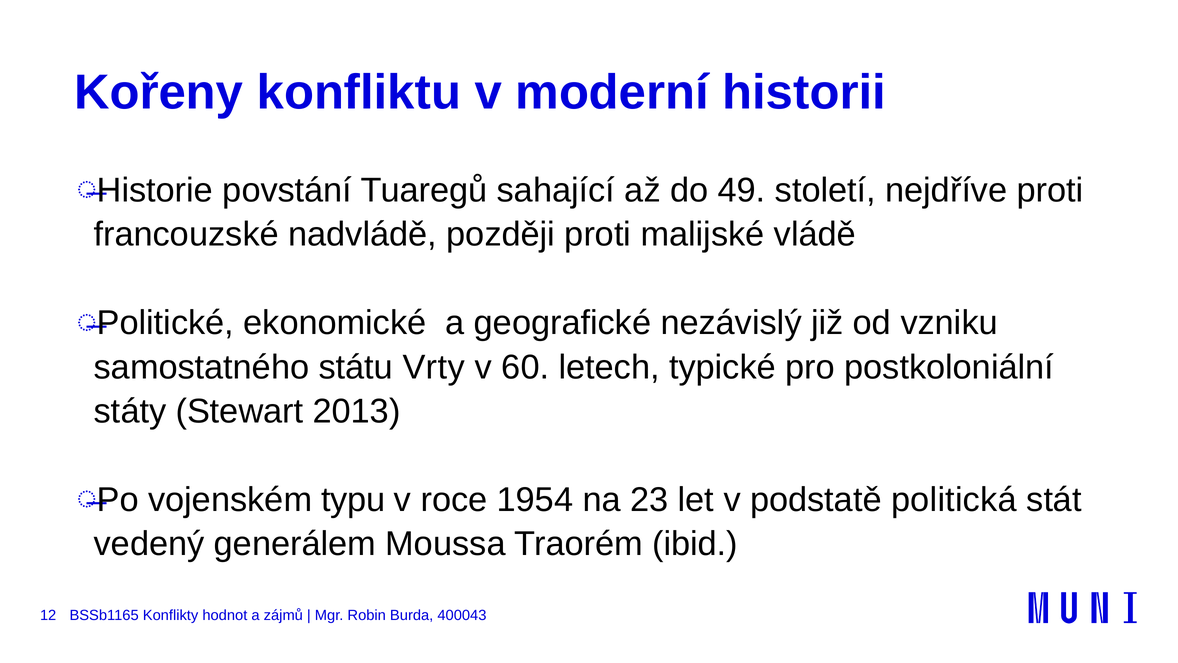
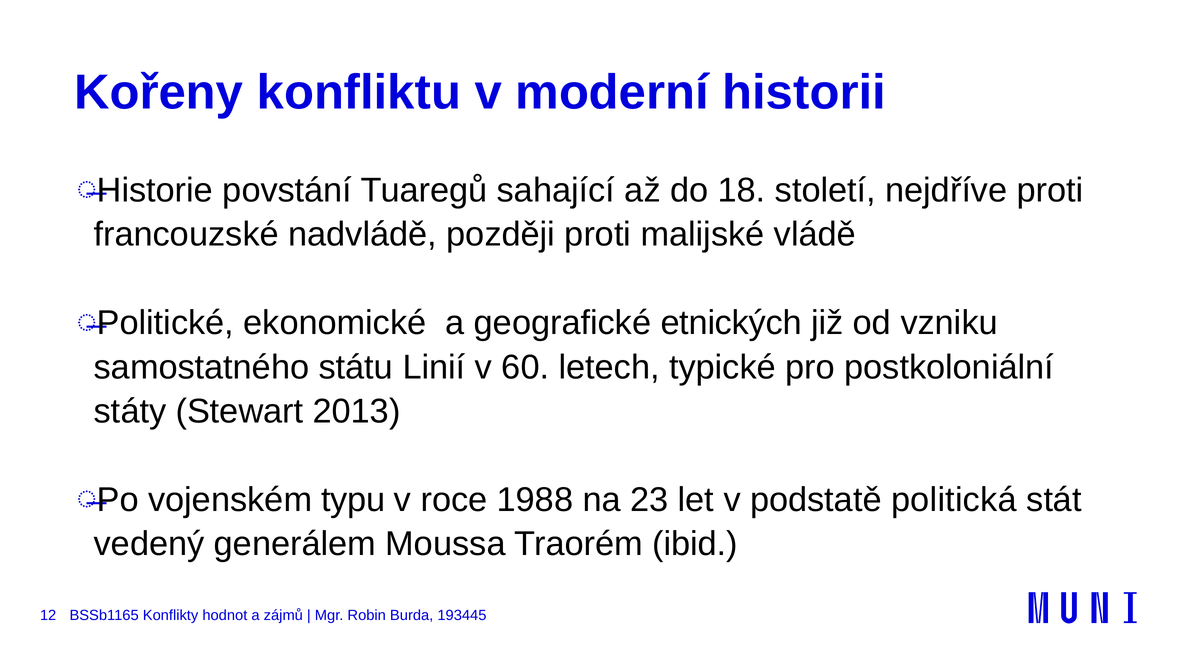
49: 49 -> 18 (742, 190)
nezávislý: nezávislý -> etnických (731, 323)
Vrty: Vrty -> Linií (434, 367)
1954: 1954 -> 1988 (535, 500)
400043: 400043 -> 193445 (462, 615)
